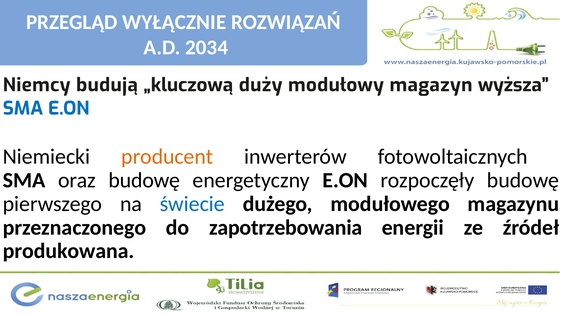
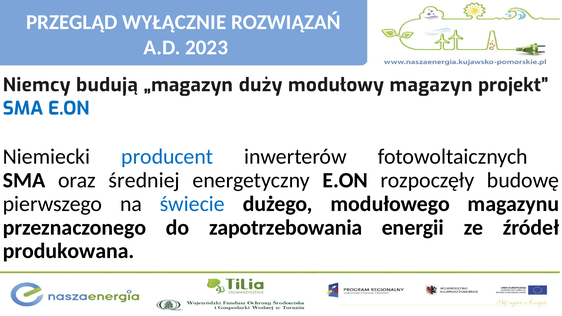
2034: 2034 -> 2023 (207, 48)
„kluczową: „kluczową -> „magazyn (188, 85)
wyższa: wyższa -> projekt (513, 85)
producent colour: orange -> blue (167, 157)
oraz budowę: budowę -> średniej (144, 180)
